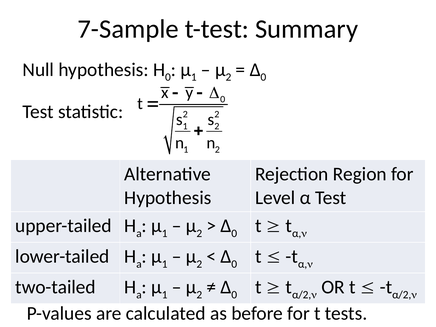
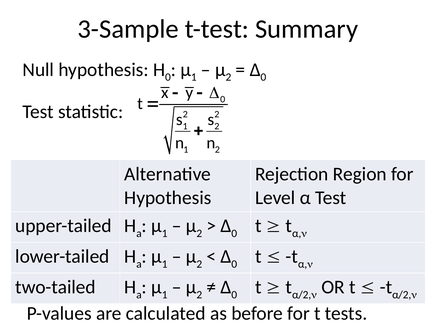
7-Sample: 7-Sample -> 3-Sample (128, 29)
